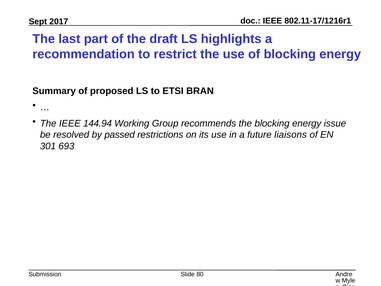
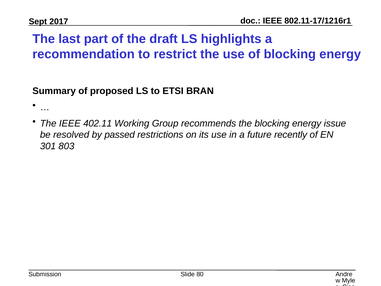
144.94: 144.94 -> 402.11 (98, 123)
liaisons: liaisons -> recently (291, 135)
693: 693 -> 803 (66, 146)
